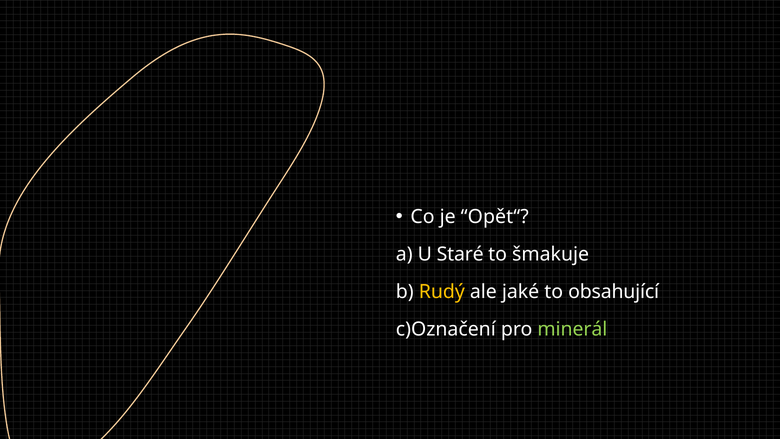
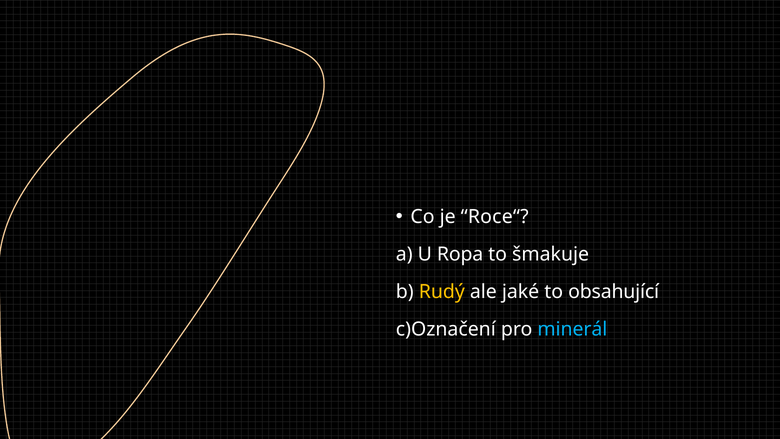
Opět‘‘: Opět‘‘ -> Roce‘‘ (495, 217)
Staré: Staré -> Ropa (460, 254)
minerál colour: light green -> light blue (572, 329)
